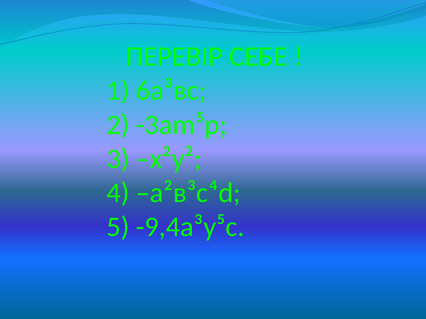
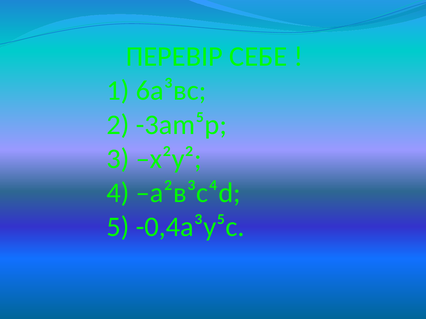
-9,4а³у⁵с: -9,4а³у⁵с -> -0,4а³у⁵с (190, 227)
